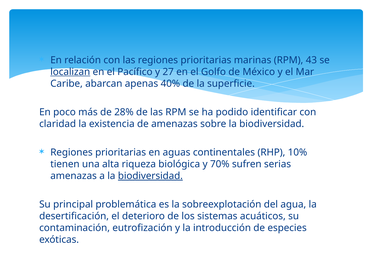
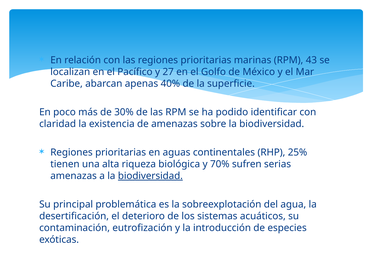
localizan underline: present -> none (70, 72)
28%: 28% -> 30% (124, 112)
10%: 10% -> 25% (298, 152)
